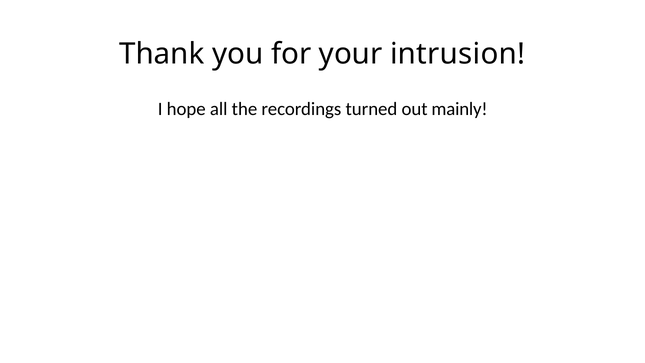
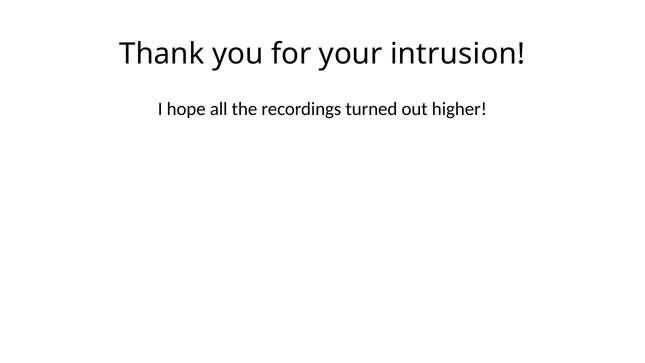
mainly: mainly -> higher (459, 109)
